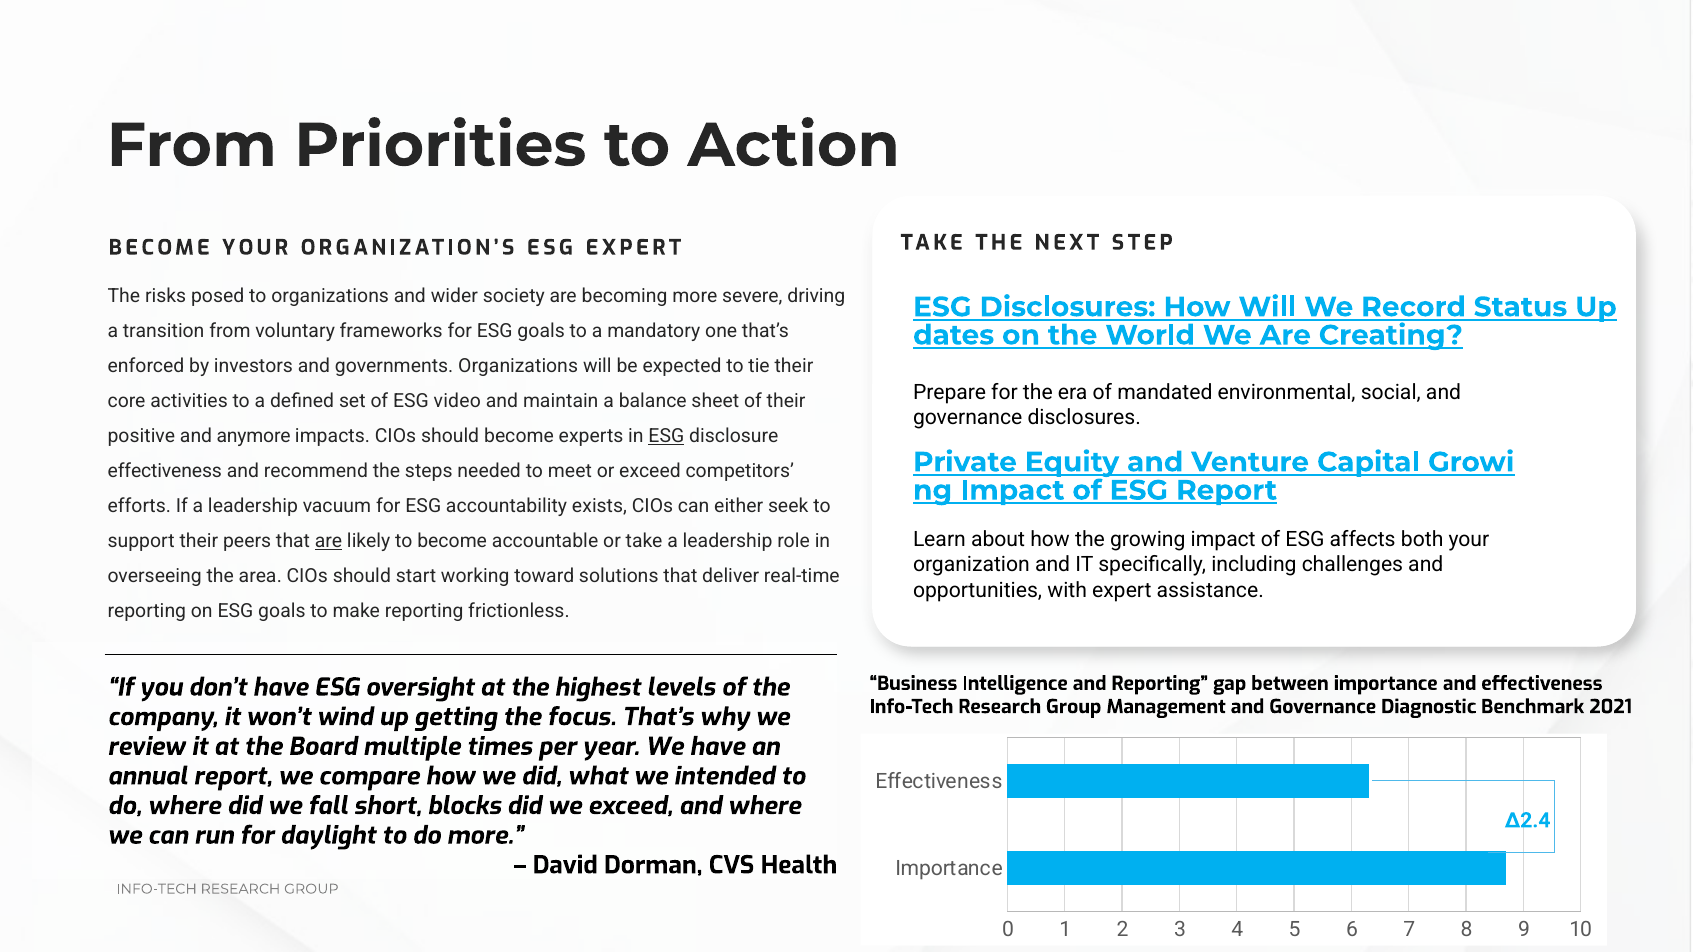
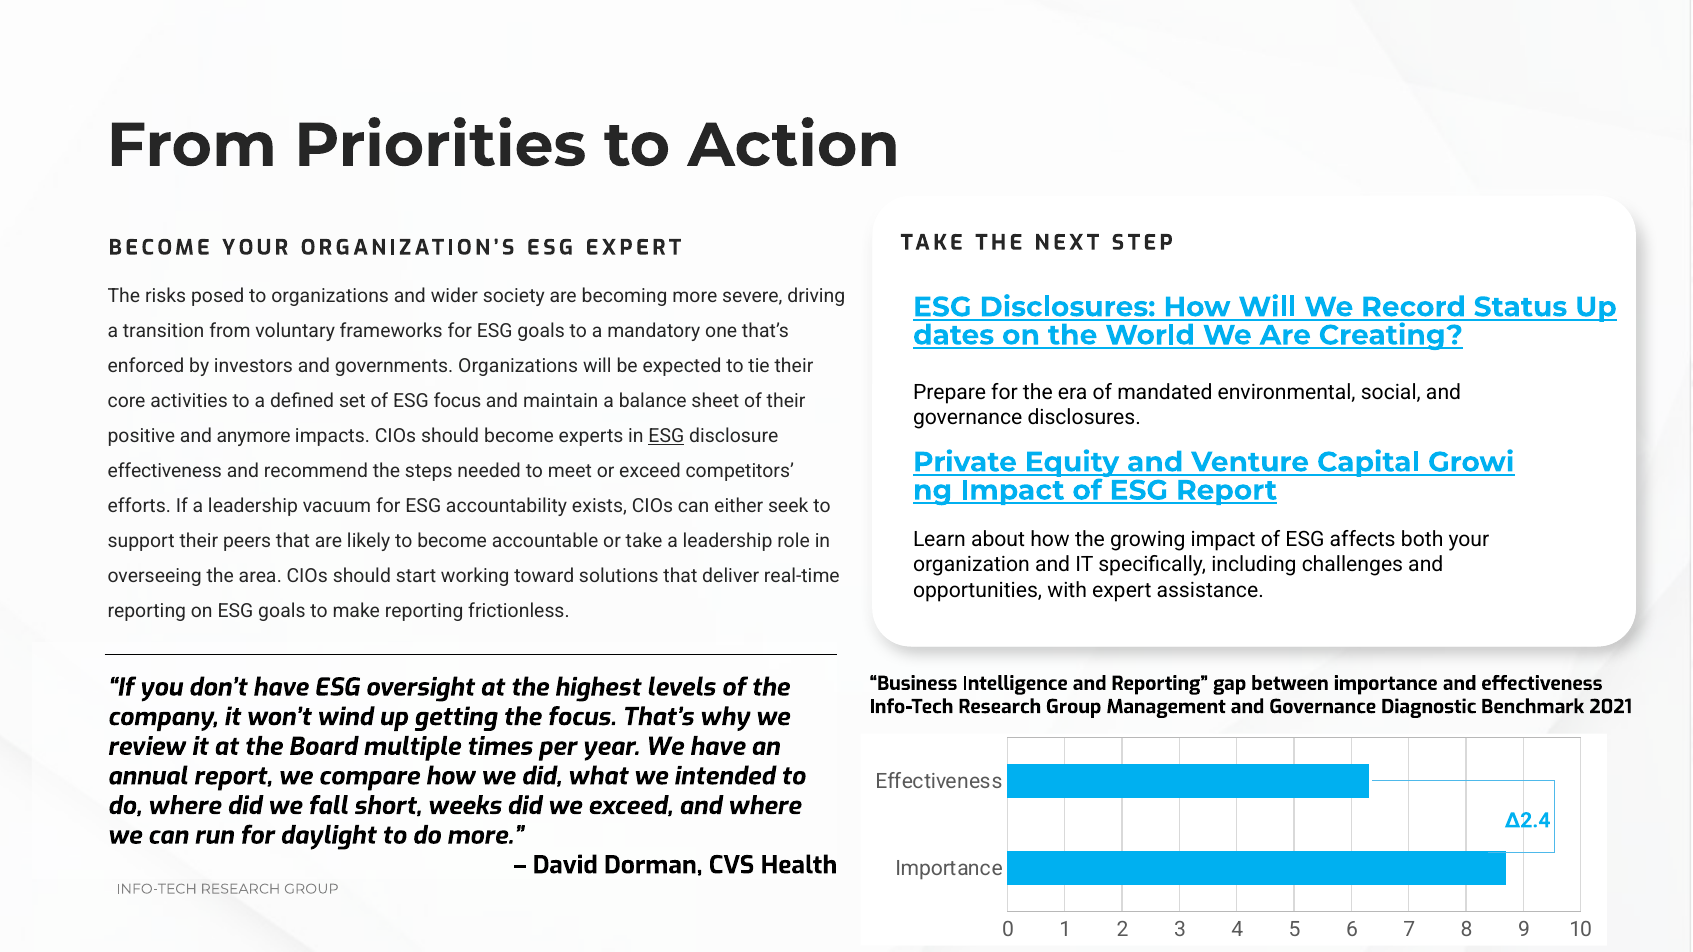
ESG video: video -> focus (457, 401)
are underline: present -> none (329, 541)
blocks: blocks -> weeks (464, 806)
